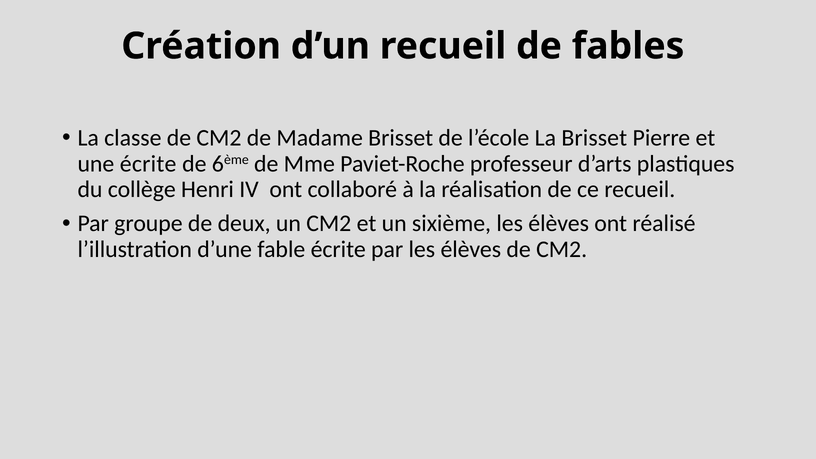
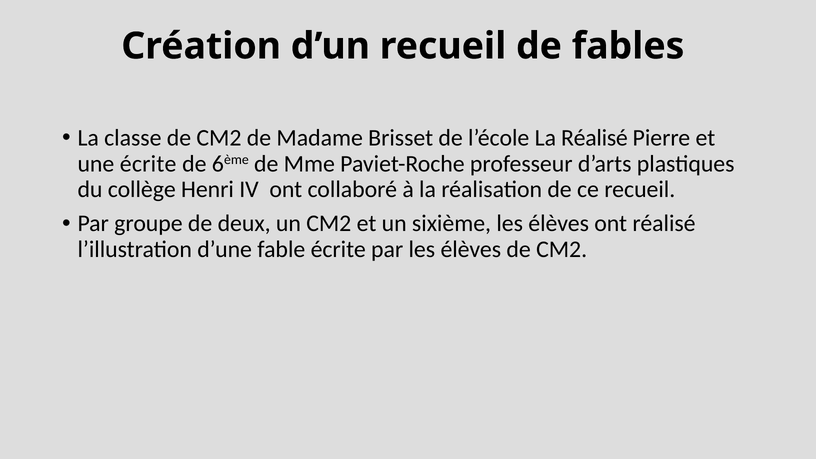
La Brisset: Brisset -> Réalisé (594, 138)
